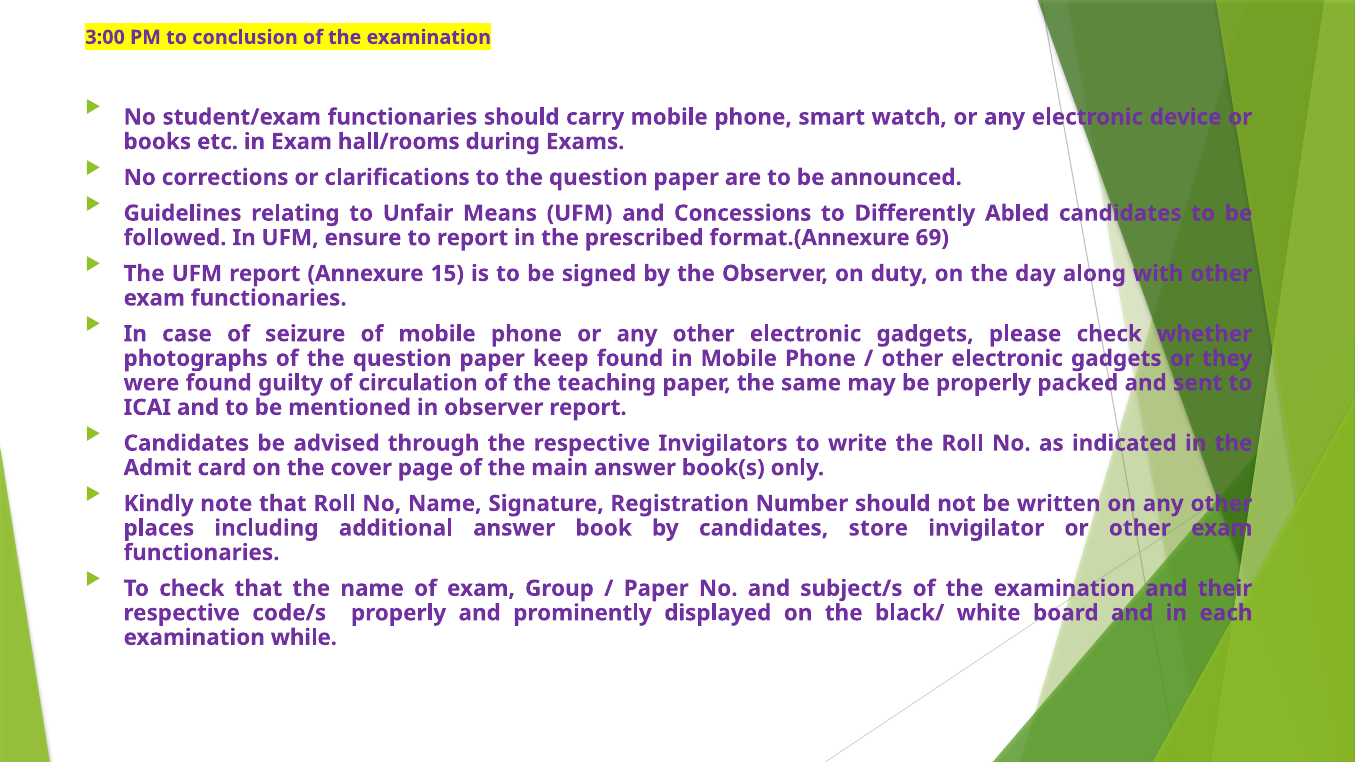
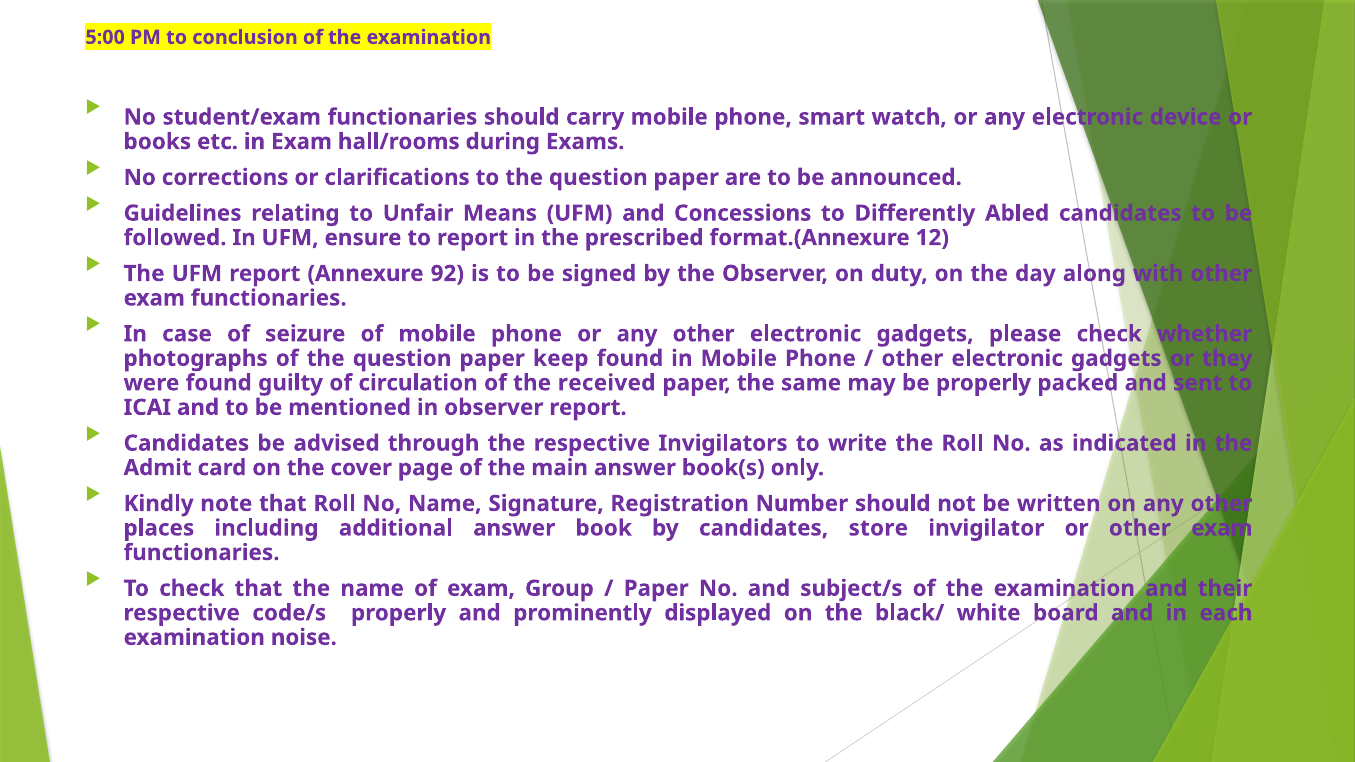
3:00: 3:00 -> 5:00 (105, 37)
69: 69 -> 12 (932, 238)
15: 15 -> 92 (447, 274)
teaching: teaching -> received (607, 383)
while: while -> noise (304, 638)
